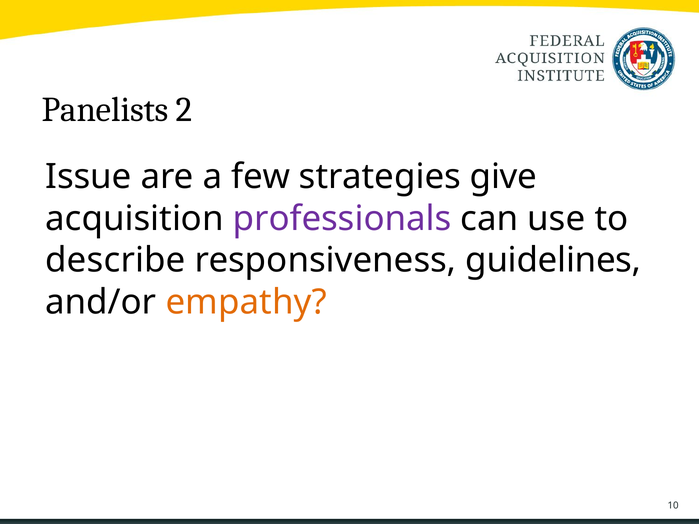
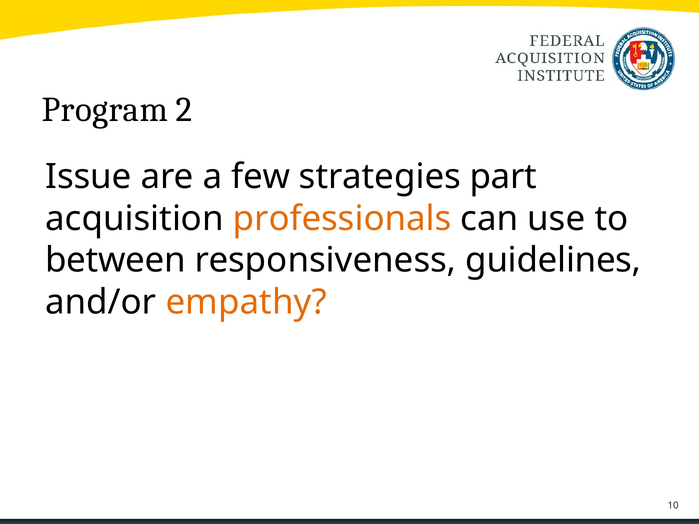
Panelists: Panelists -> Program (105, 110)
give: give -> part (503, 177)
professionals colour: purple -> orange (342, 219)
describe: describe -> between (116, 261)
